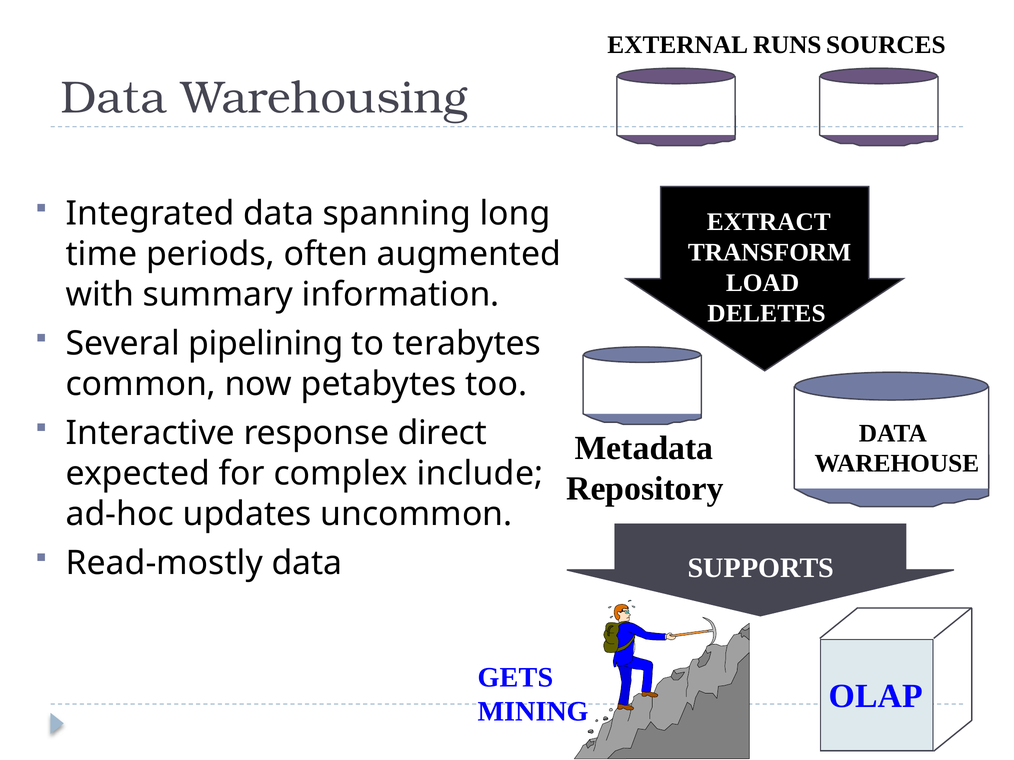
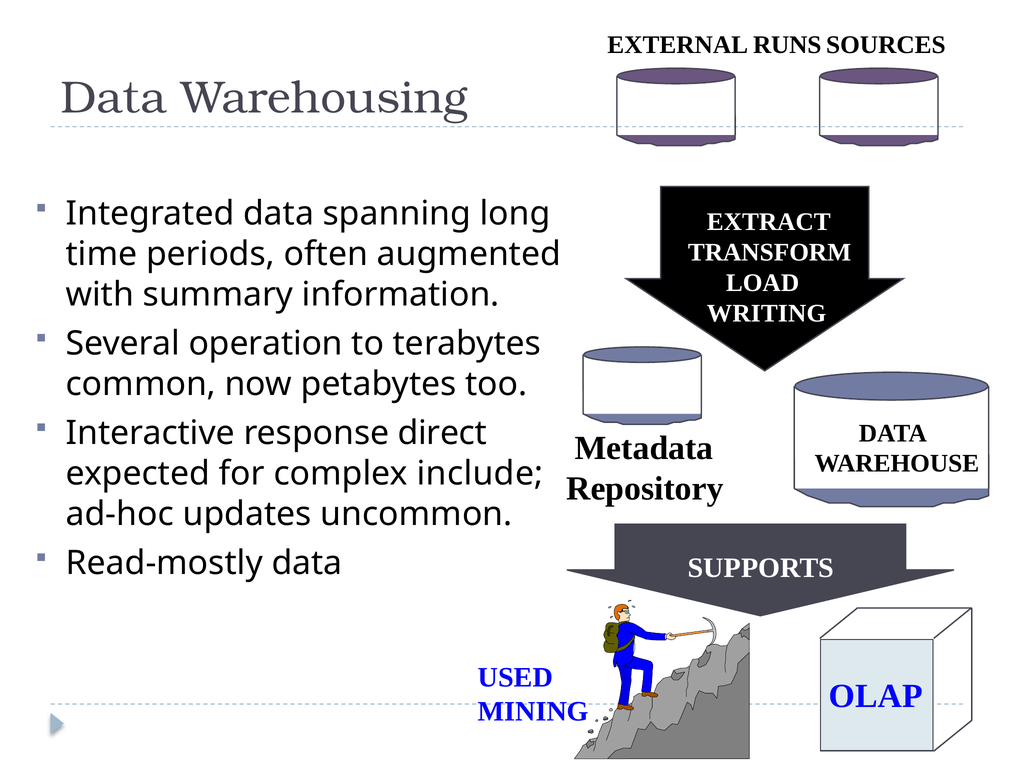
DELETES: DELETES -> WRITING (767, 313)
pipelining: pipelining -> operation (266, 344)
GETS: GETS -> USED (515, 678)
